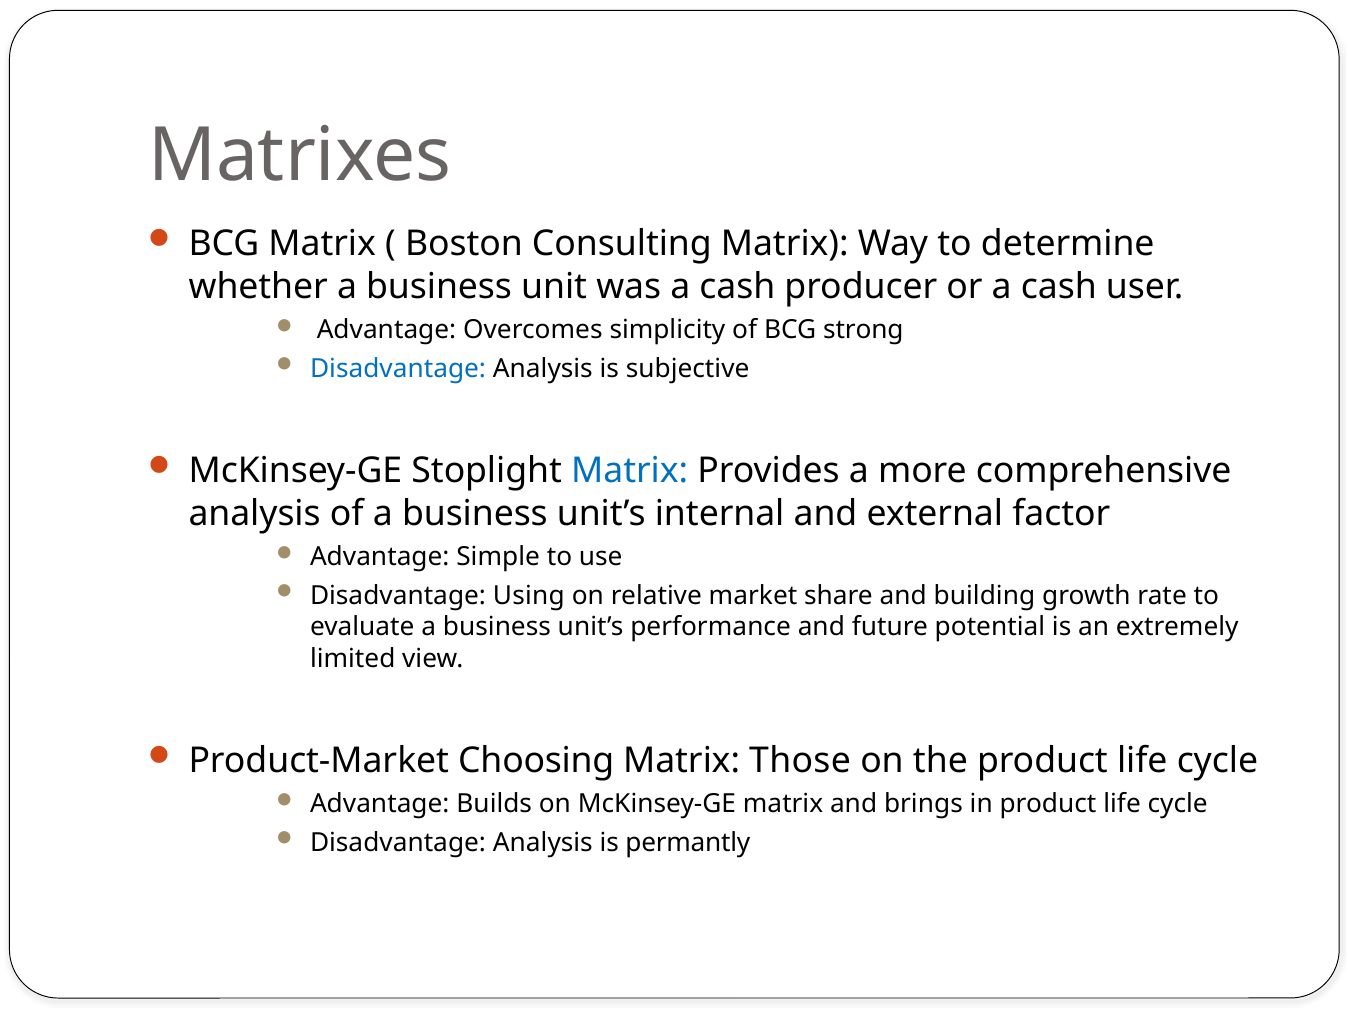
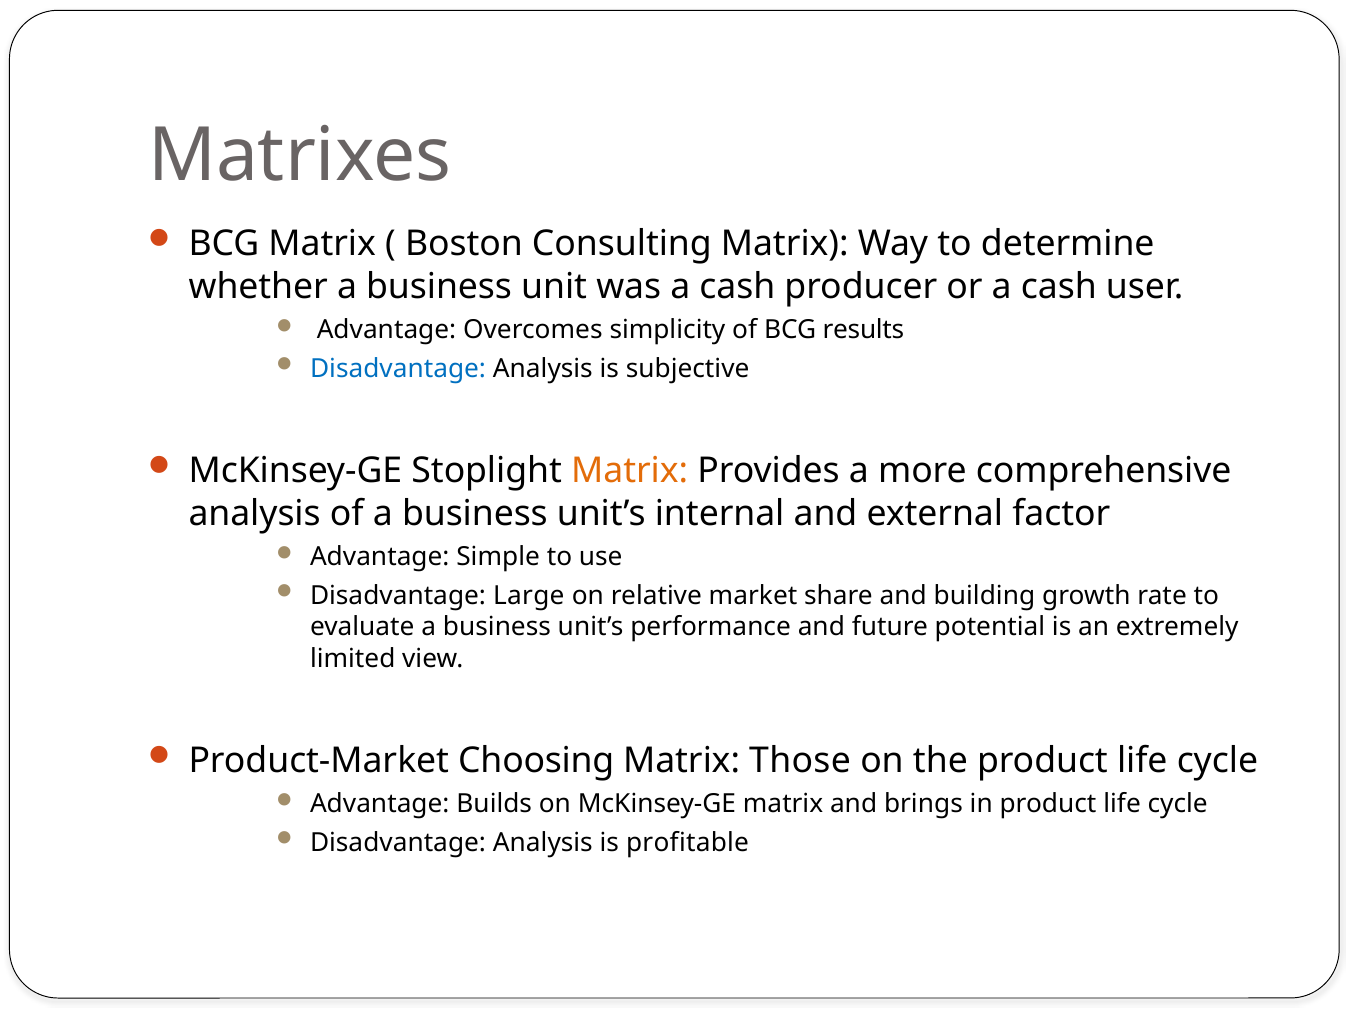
strong: strong -> results (863, 330)
Matrix colour: blue -> orange (630, 471)
Using: Using -> Large (529, 595)
permantly: permantly -> profitable (688, 842)
